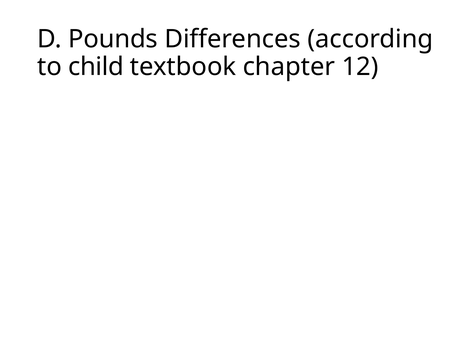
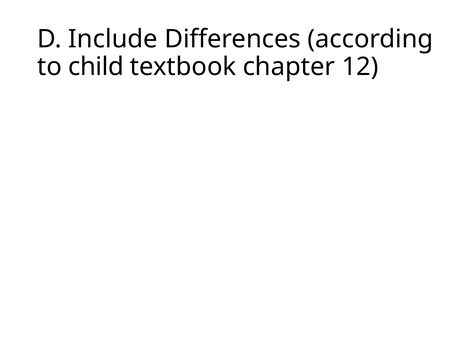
Pounds: Pounds -> Include (113, 39)
